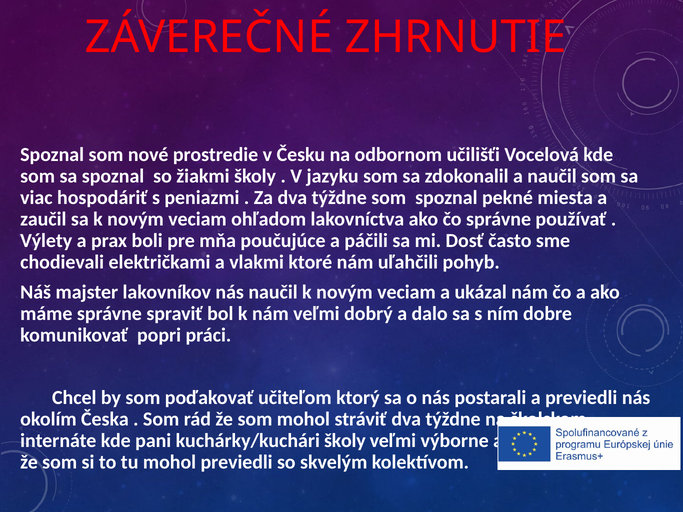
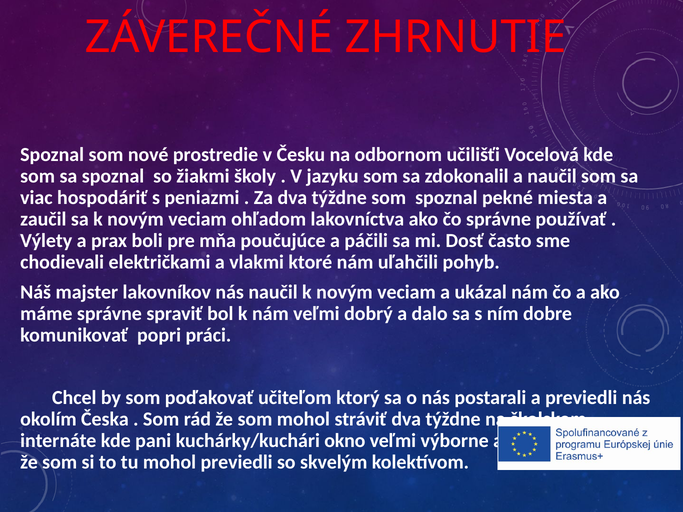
kuchárky/kuchári školy: školy -> okno (345, 441)
